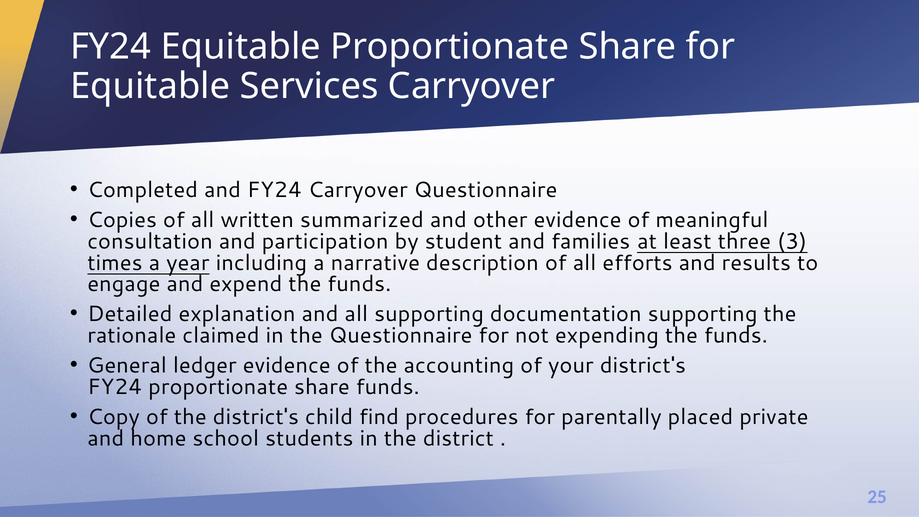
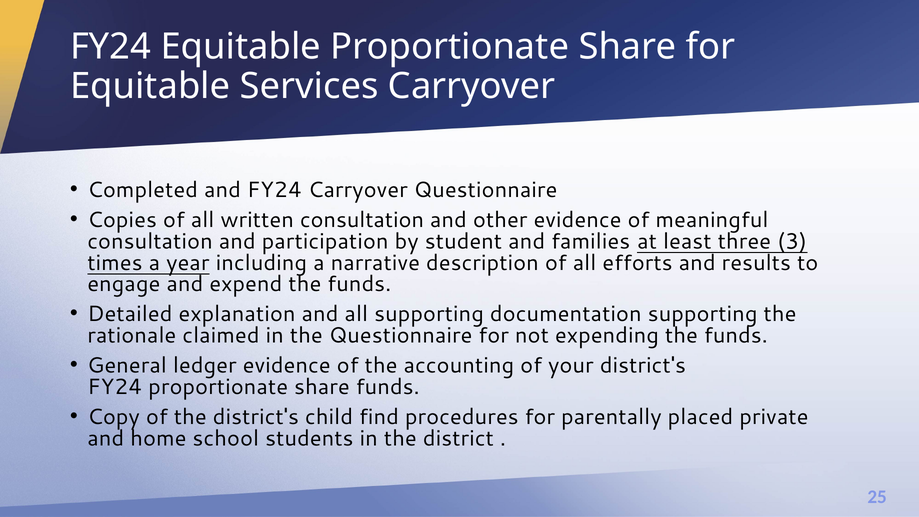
written summarized: summarized -> consultation (362, 220)
